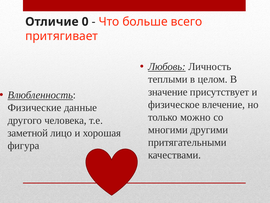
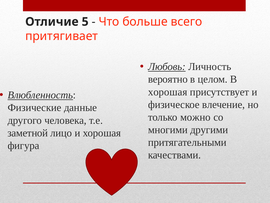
0: 0 -> 5 (85, 22)
теплыми: теплыми -> вероятно (168, 79)
значение: значение -> хорошая (168, 92)
